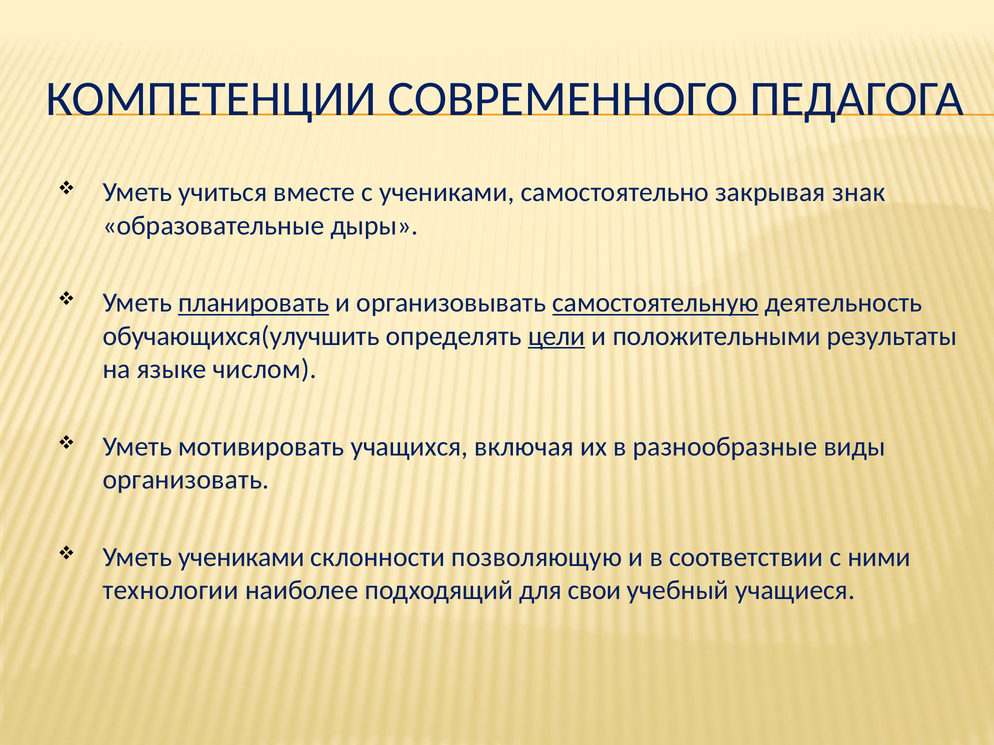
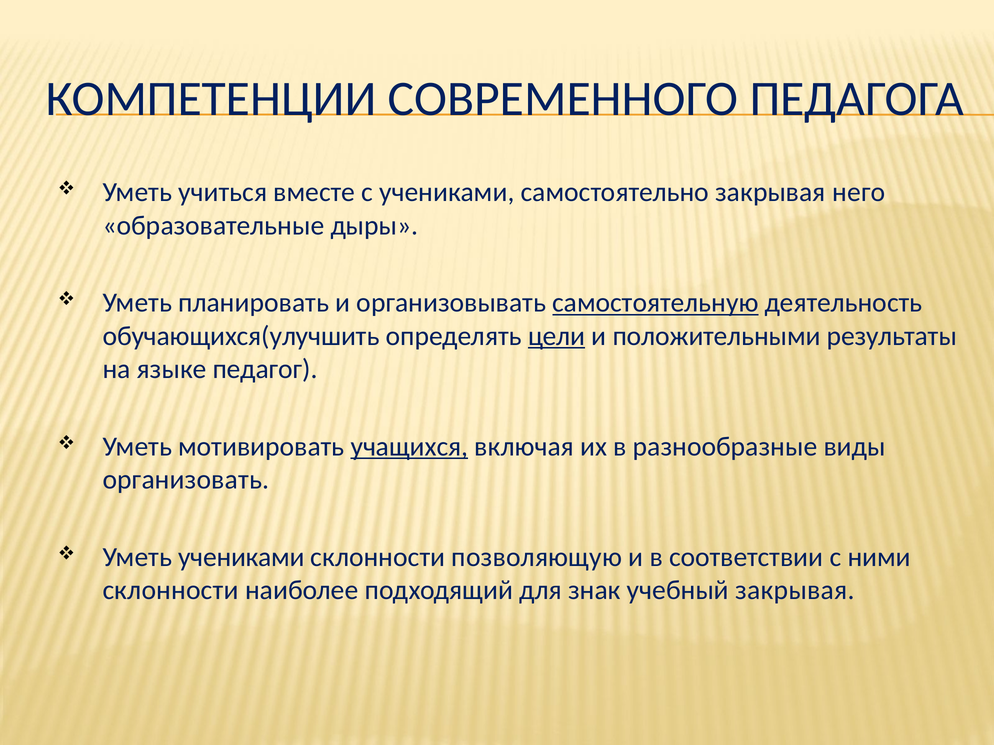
знак: знак -> него (859, 192)
планировать underline: present -> none (254, 303)
числом: числом -> педагог (265, 369)
учащихся underline: none -> present (409, 447)
технологии: технологии -> склонности (171, 591)
свои: свои -> знак (594, 591)
учебный учащиеся: учащиеся -> закрывая (795, 591)
